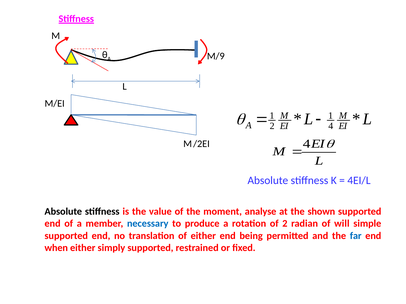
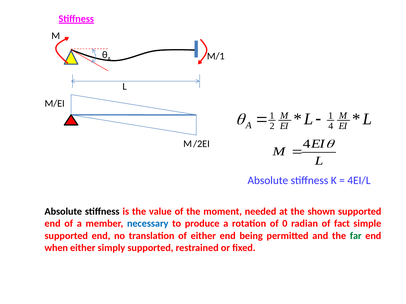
M/9: M/9 -> M/1 (216, 56)
analyse: analyse -> needed (261, 212)
of 2: 2 -> 0 (285, 224)
will: will -> fact (342, 224)
far colour: blue -> green (356, 236)
